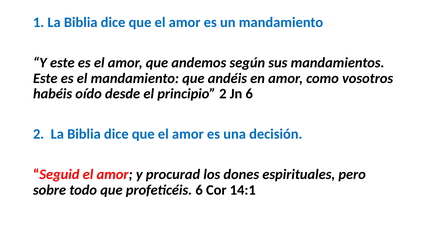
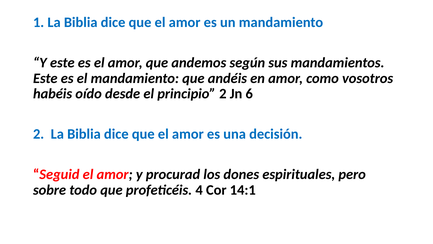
profeticéis 6: 6 -> 4 (199, 190)
